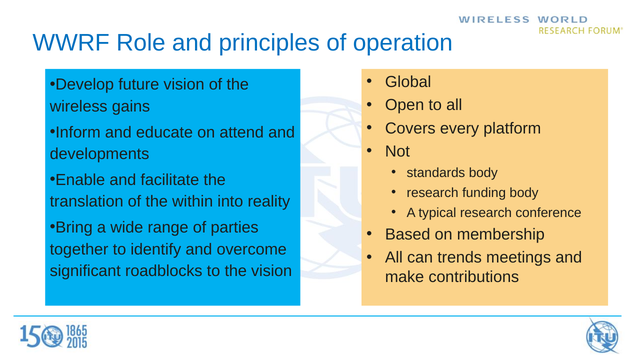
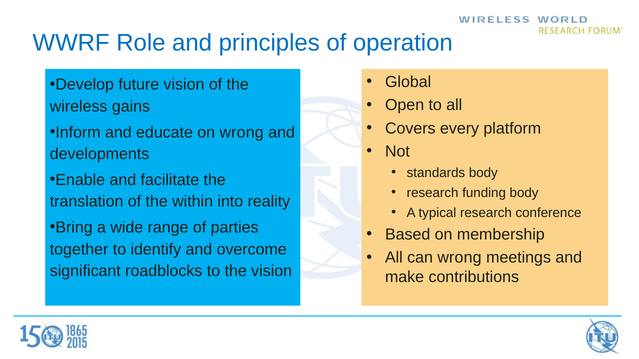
on attend: attend -> wrong (242, 132)
can trends: trends -> wrong (459, 258)
